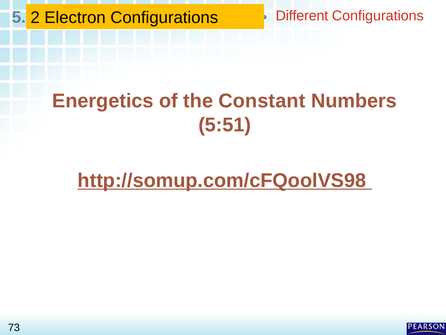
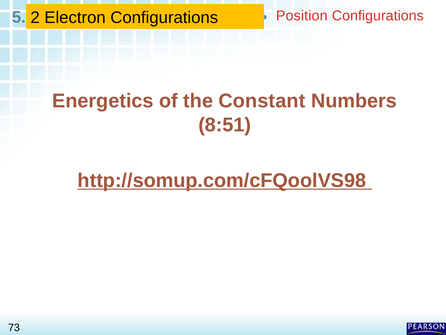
Different: Different -> Position (302, 16)
5:51: 5:51 -> 8:51 (225, 125)
